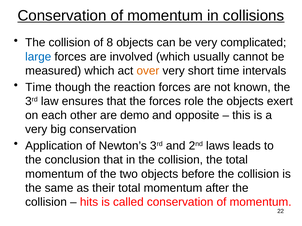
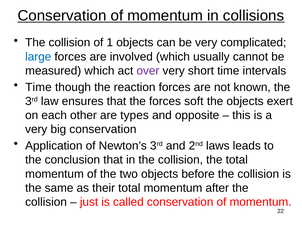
8: 8 -> 1 (110, 43)
over colour: orange -> purple (148, 71)
role: role -> soft (194, 101)
demo: demo -> types (135, 116)
hits: hits -> just (89, 203)
